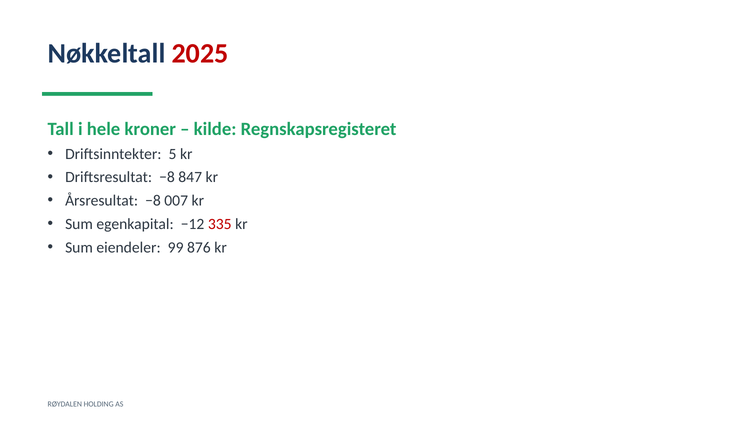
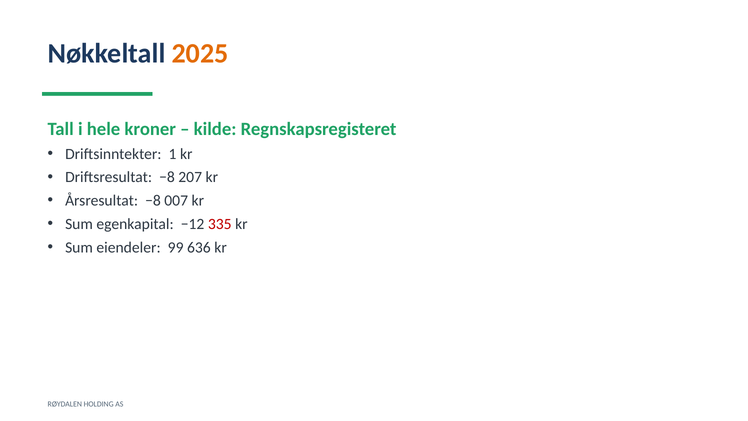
2025 colour: red -> orange (200, 53)
5: 5 -> 1 (173, 154)
847: 847 -> 207 (190, 177)
876: 876 -> 636 (199, 247)
